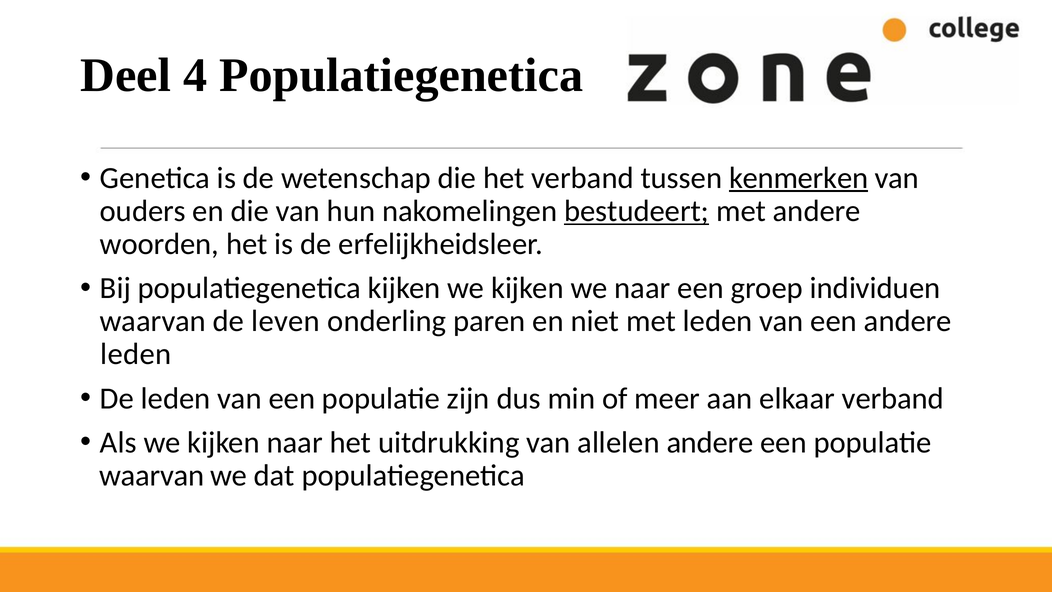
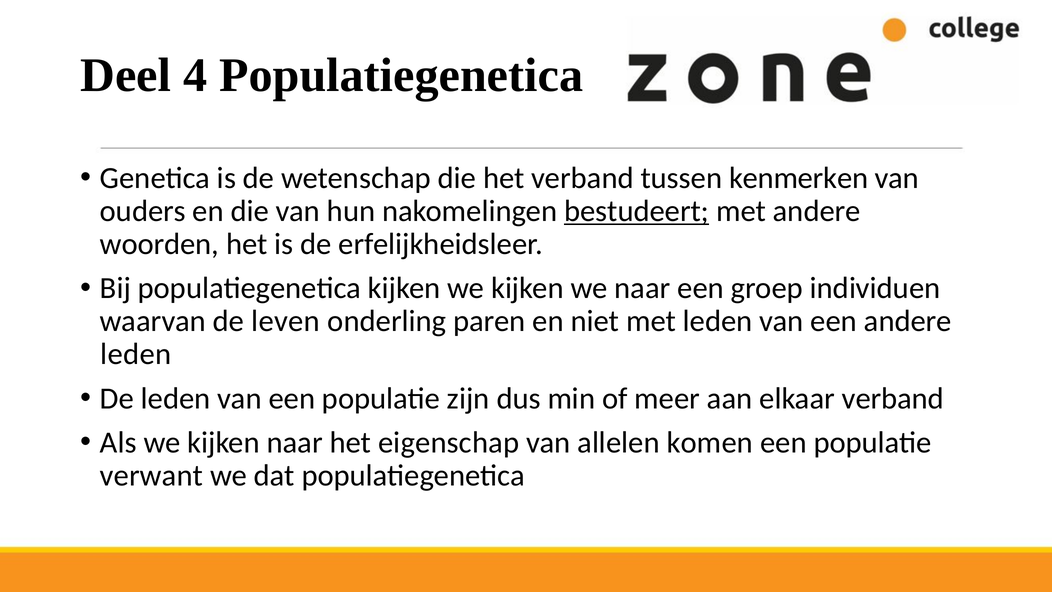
kenmerken underline: present -> none (799, 178)
uitdrukking: uitdrukking -> eigenschap (449, 442)
allelen andere: andere -> komen (710, 442)
waarvan: waarvan -> verwant (152, 475)
